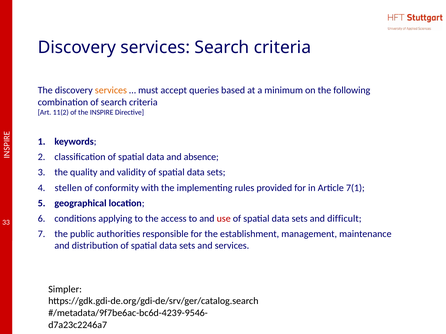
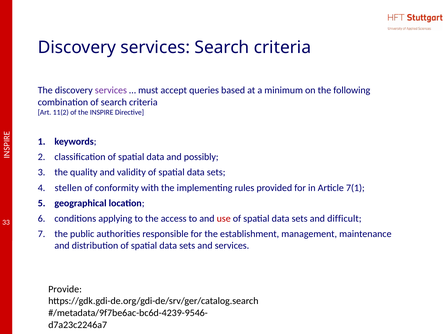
services colour: orange -> purple (111, 90)
absence: absence -> possibly (201, 157)
Simpler: Simpler -> Provide (65, 290)
